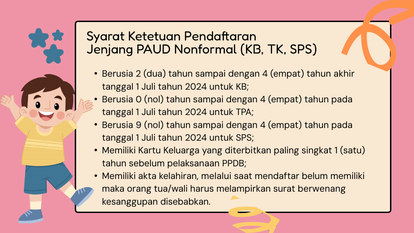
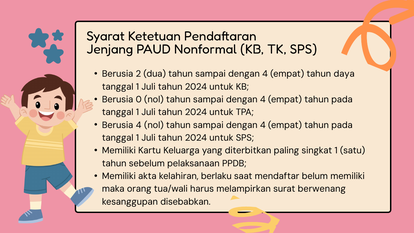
akhir: akhir -> daya (344, 74)
Berusia 9: 9 -> 4 (139, 125)
melalui: melalui -> berlaku (216, 176)
